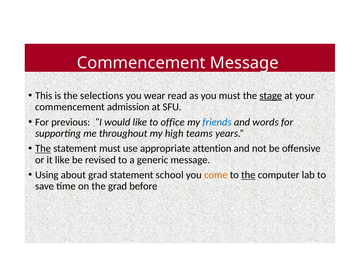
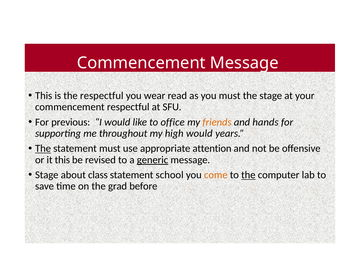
the selections: selections -> respectful (102, 96)
stage underline: present -> none (271, 96)
commencement admission: admission -> respectful (128, 107)
friends colour: blue -> orange (217, 122)
words: words -> hands (266, 122)
high teams: teams -> would (199, 133)
it like: like -> this (62, 160)
generic underline: none -> present (153, 160)
Using: Using -> Stage (47, 175)
about grad: grad -> class (98, 175)
